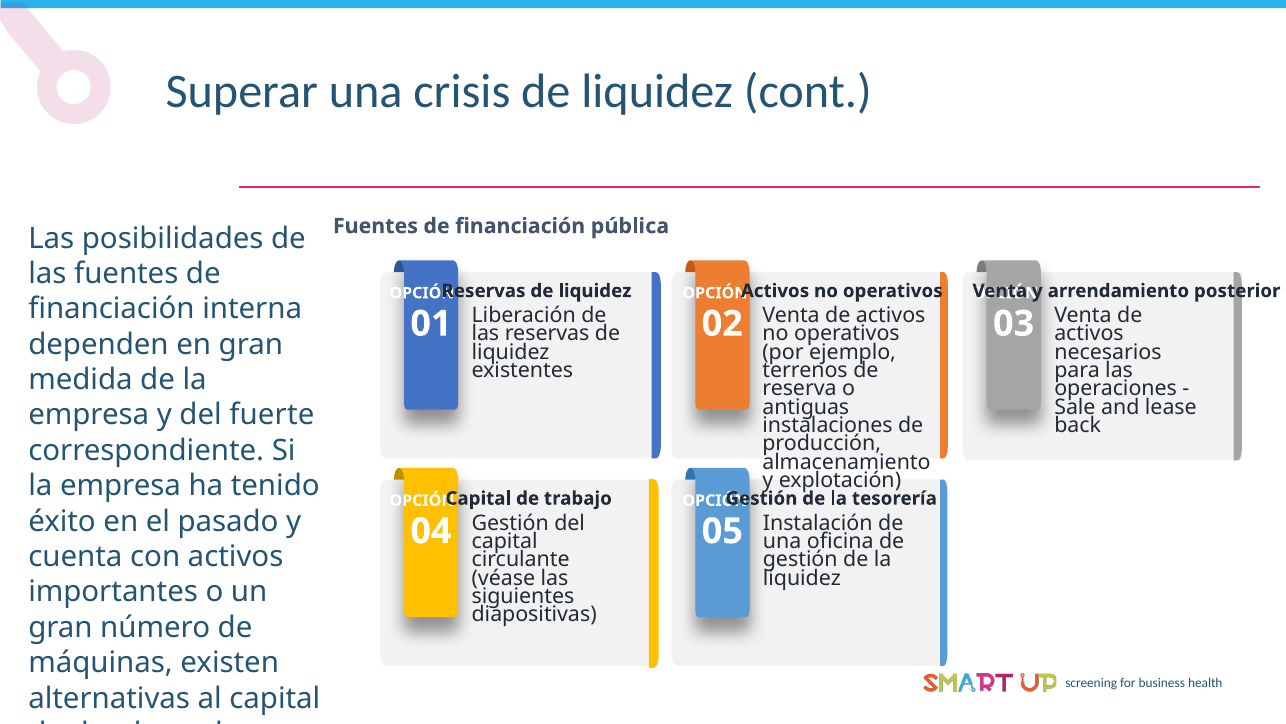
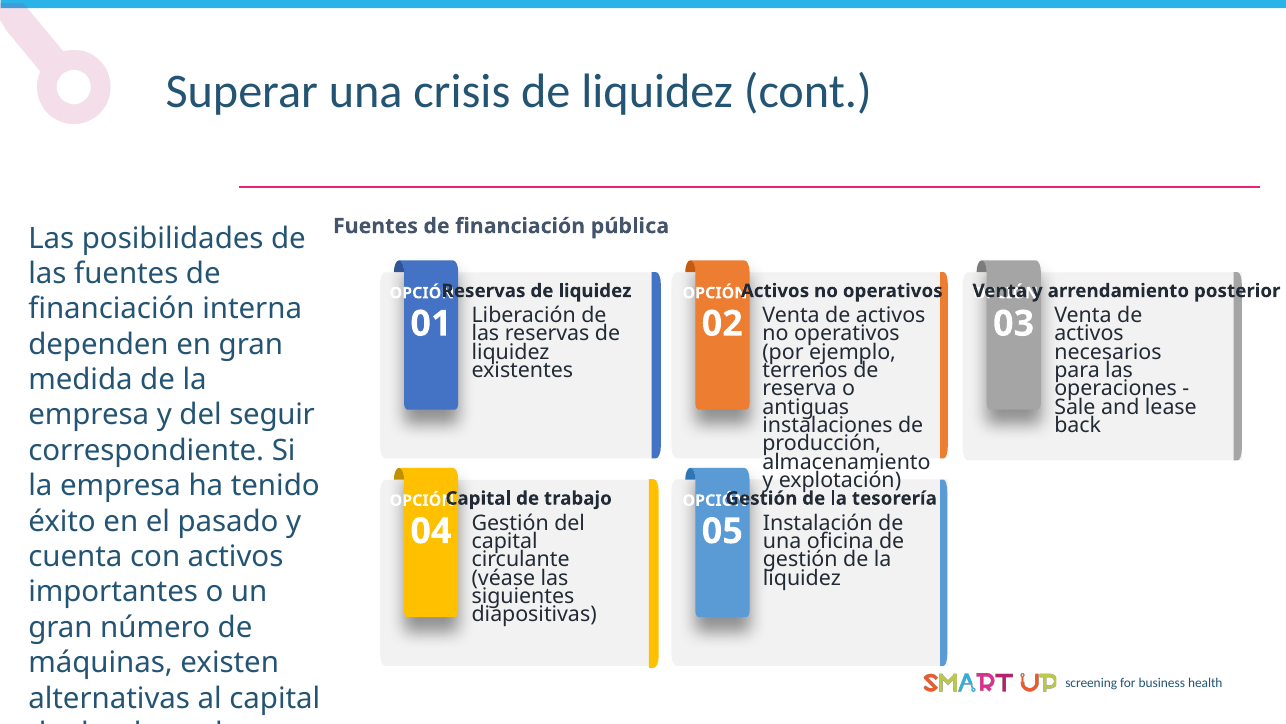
fuerte: fuerte -> seguir (272, 415)
